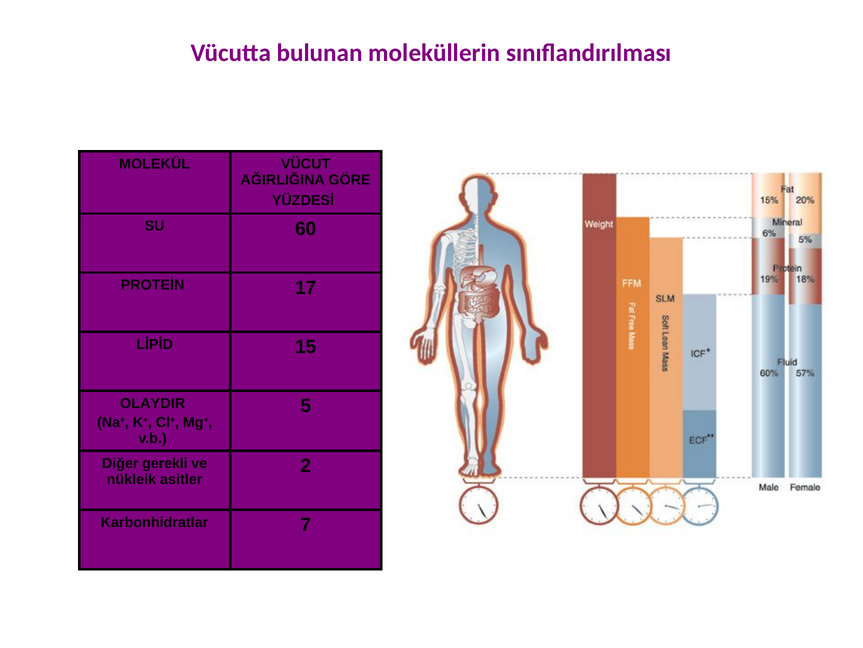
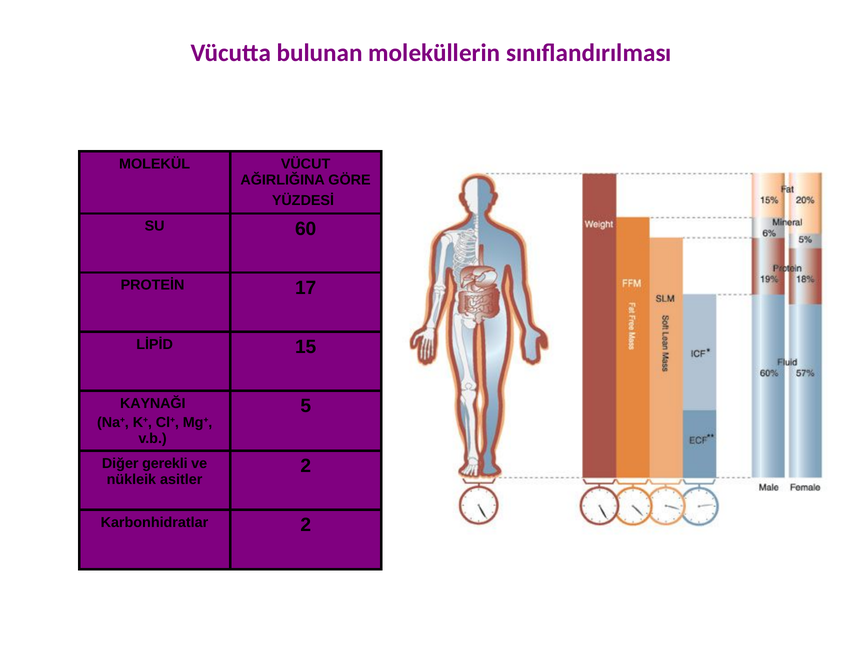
OLAYDIR: OLAYDIR -> KAYNAĞI (153, 403)
Karbonhidratlar 7: 7 -> 2 (306, 525)
